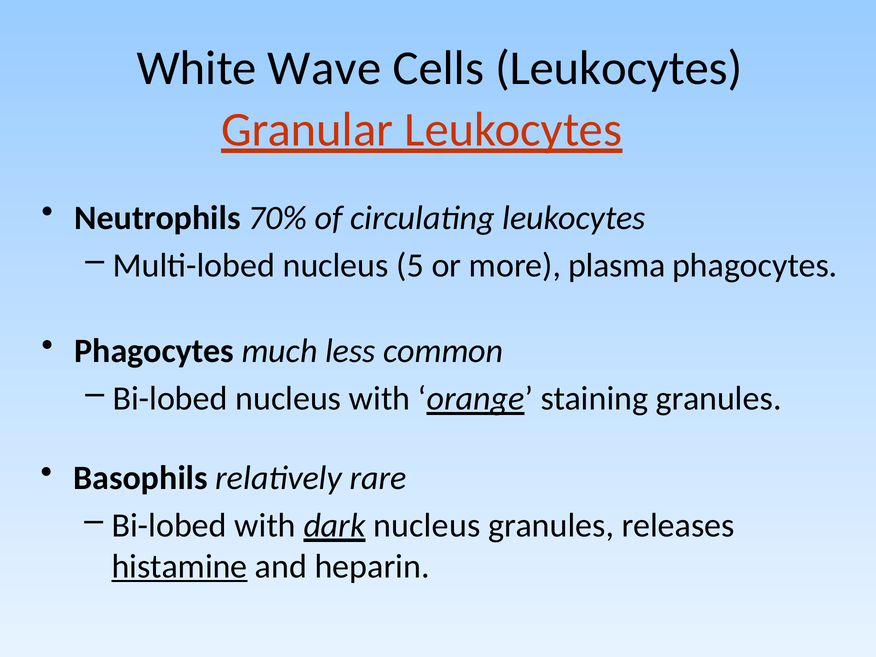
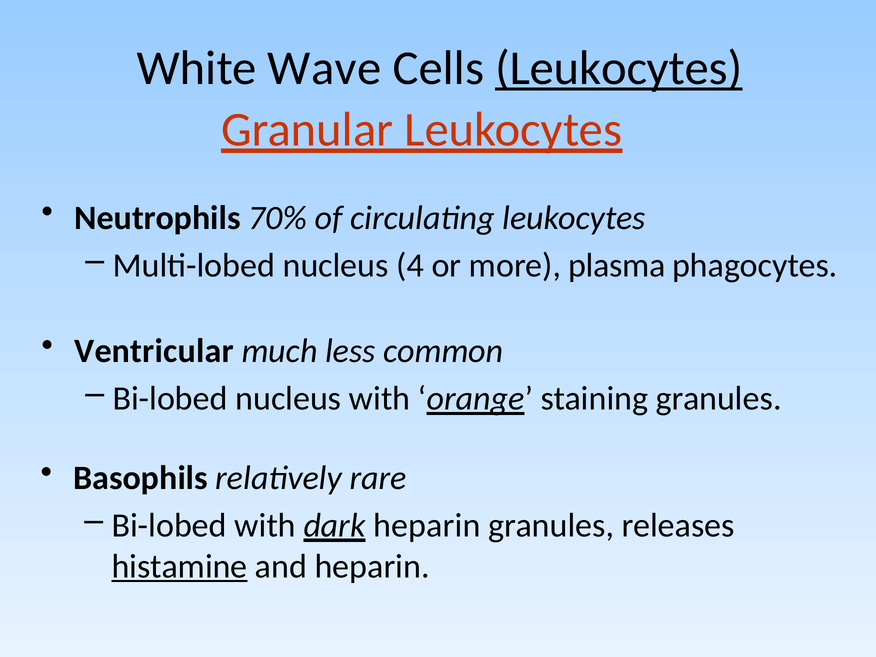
Leukocytes underline: none -> present (619, 68)
5: 5 -> 4 (410, 265)
Phagocytes: Phagocytes -> Ventricular (154, 351)
dark nucleus: nucleus -> heparin (427, 526)
